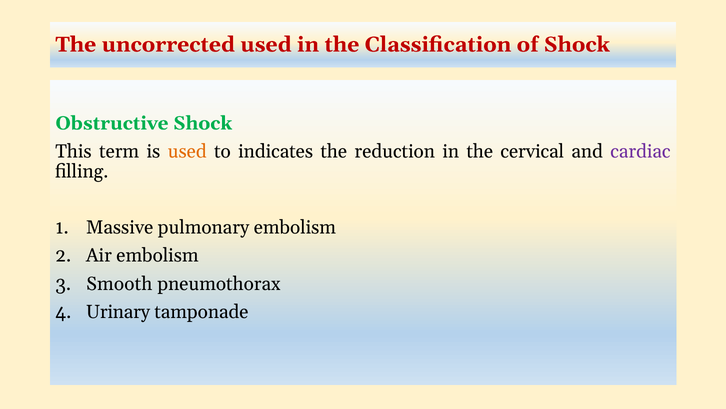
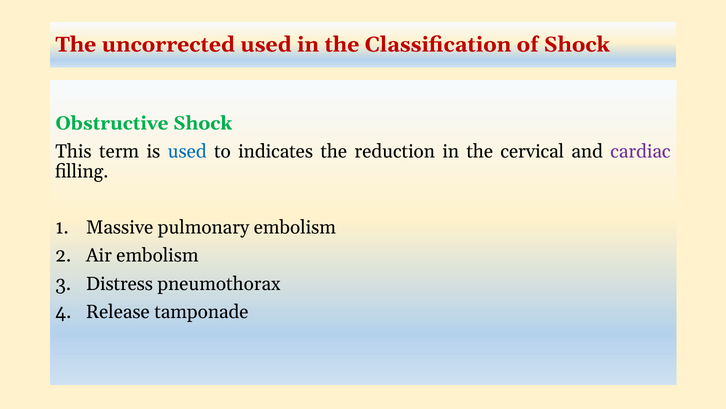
used colour: orange -> blue (187, 151)
Smooth: Smooth -> Distress (119, 283)
Urinary: Urinary -> Release (118, 311)
